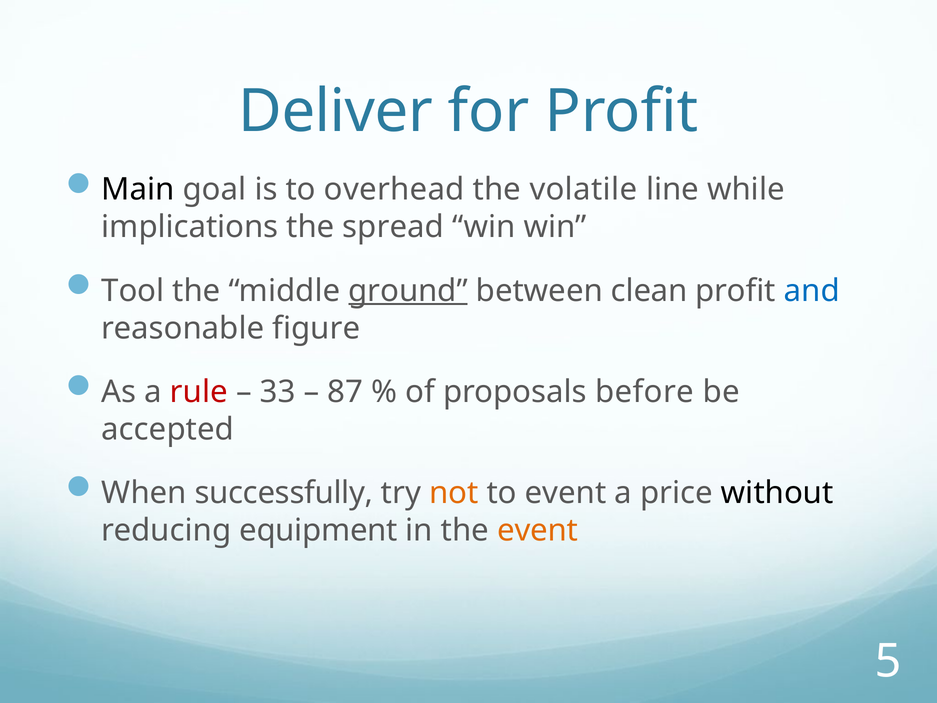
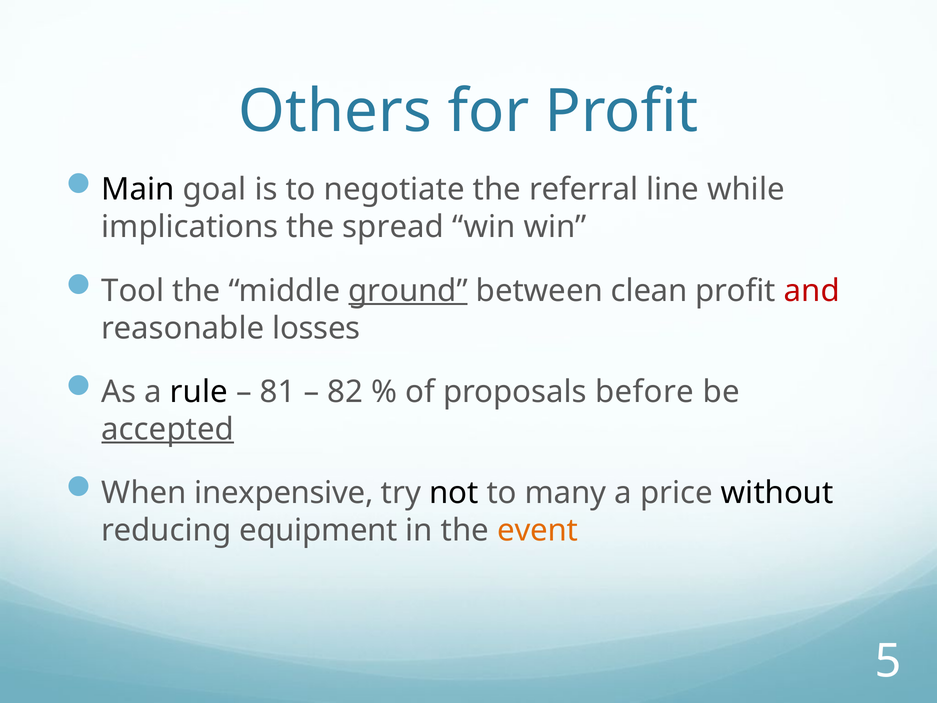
Deliver: Deliver -> Others (335, 112)
overhead: overhead -> negotiate (394, 190)
volatile: volatile -> referral (584, 190)
and colour: blue -> red (812, 291)
figure: figure -> losses (316, 328)
rule colour: red -> black (199, 392)
33: 33 -> 81 (278, 392)
87: 87 -> 82 (345, 392)
accepted underline: none -> present (168, 429)
successfully: successfully -> inexpensive (284, 493)
not colour: orange -> black (454, 493)
to event: event -> many (566, 493)
